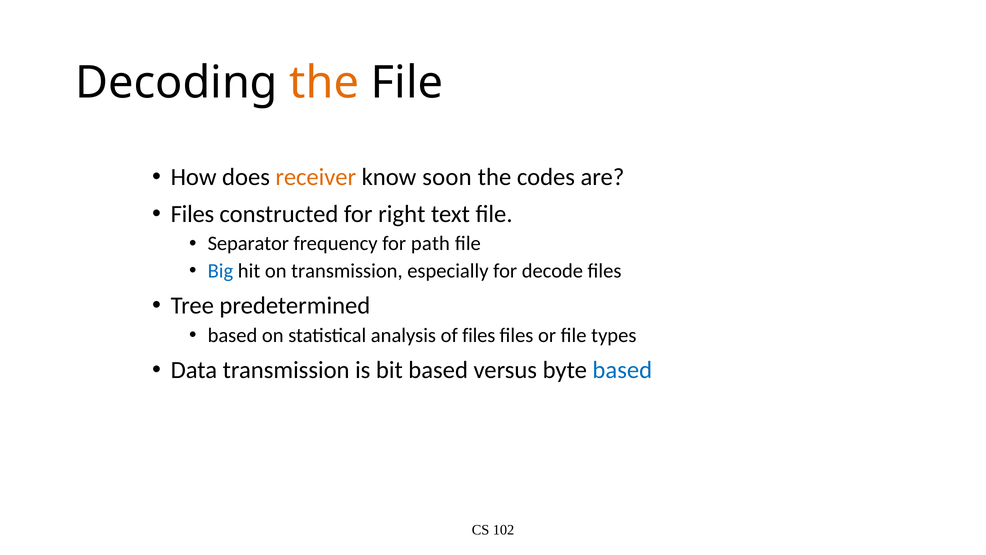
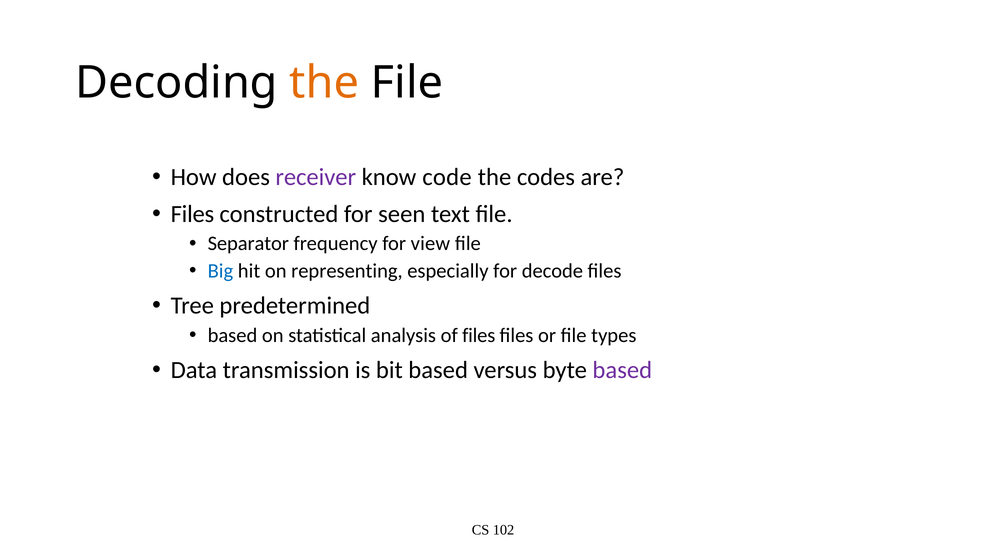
receiver colour: orange -> purple (316, 177)
soon: soon -> code (447, 177)
right: right -> seen (402, 214)
path: path -> view (430, 244)
on transmission: transmission -> representing (347, 271)
based colour: blue -> purple (622, 370)
